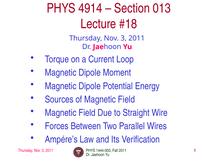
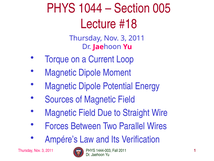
4914: 4914 -> 1044 (90, 8)
013: 013 -> 005 (162, 8)
